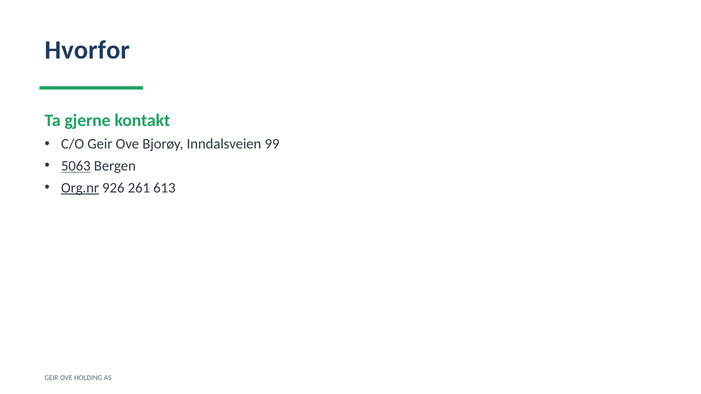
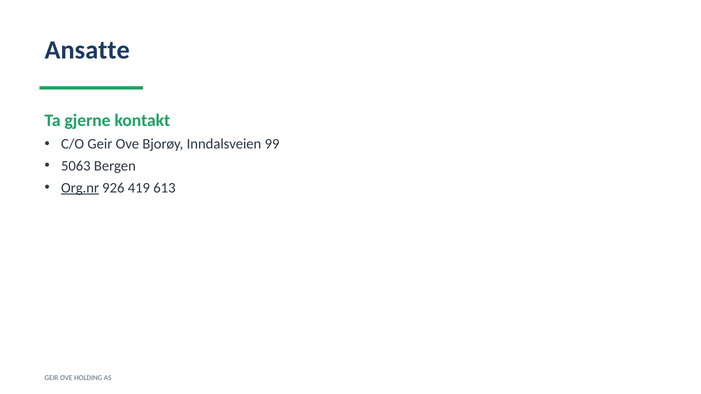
Hvorfor: Hvorfor -> Ansatte (87, 50)
5063 underline: present -> none (76, 166)
261: 261 -> 419 (139, 188)
